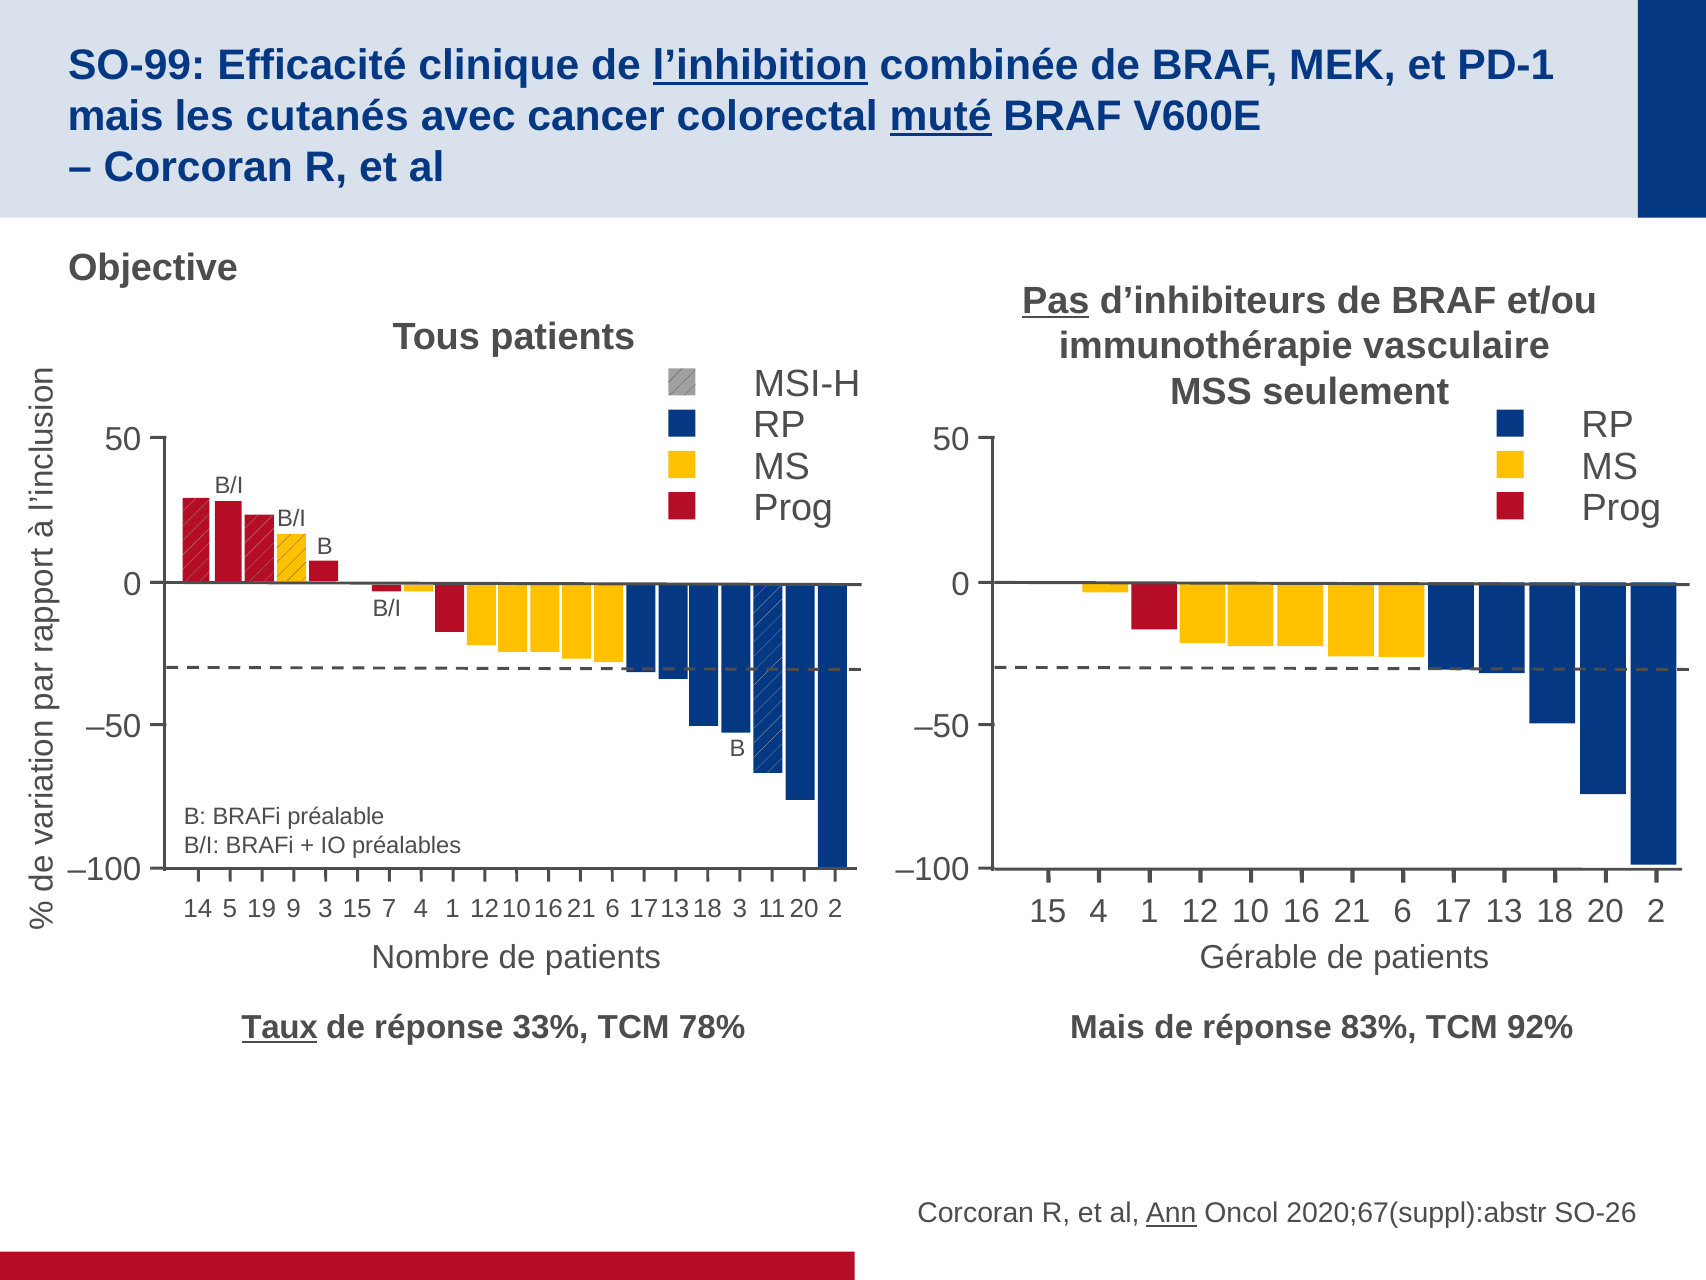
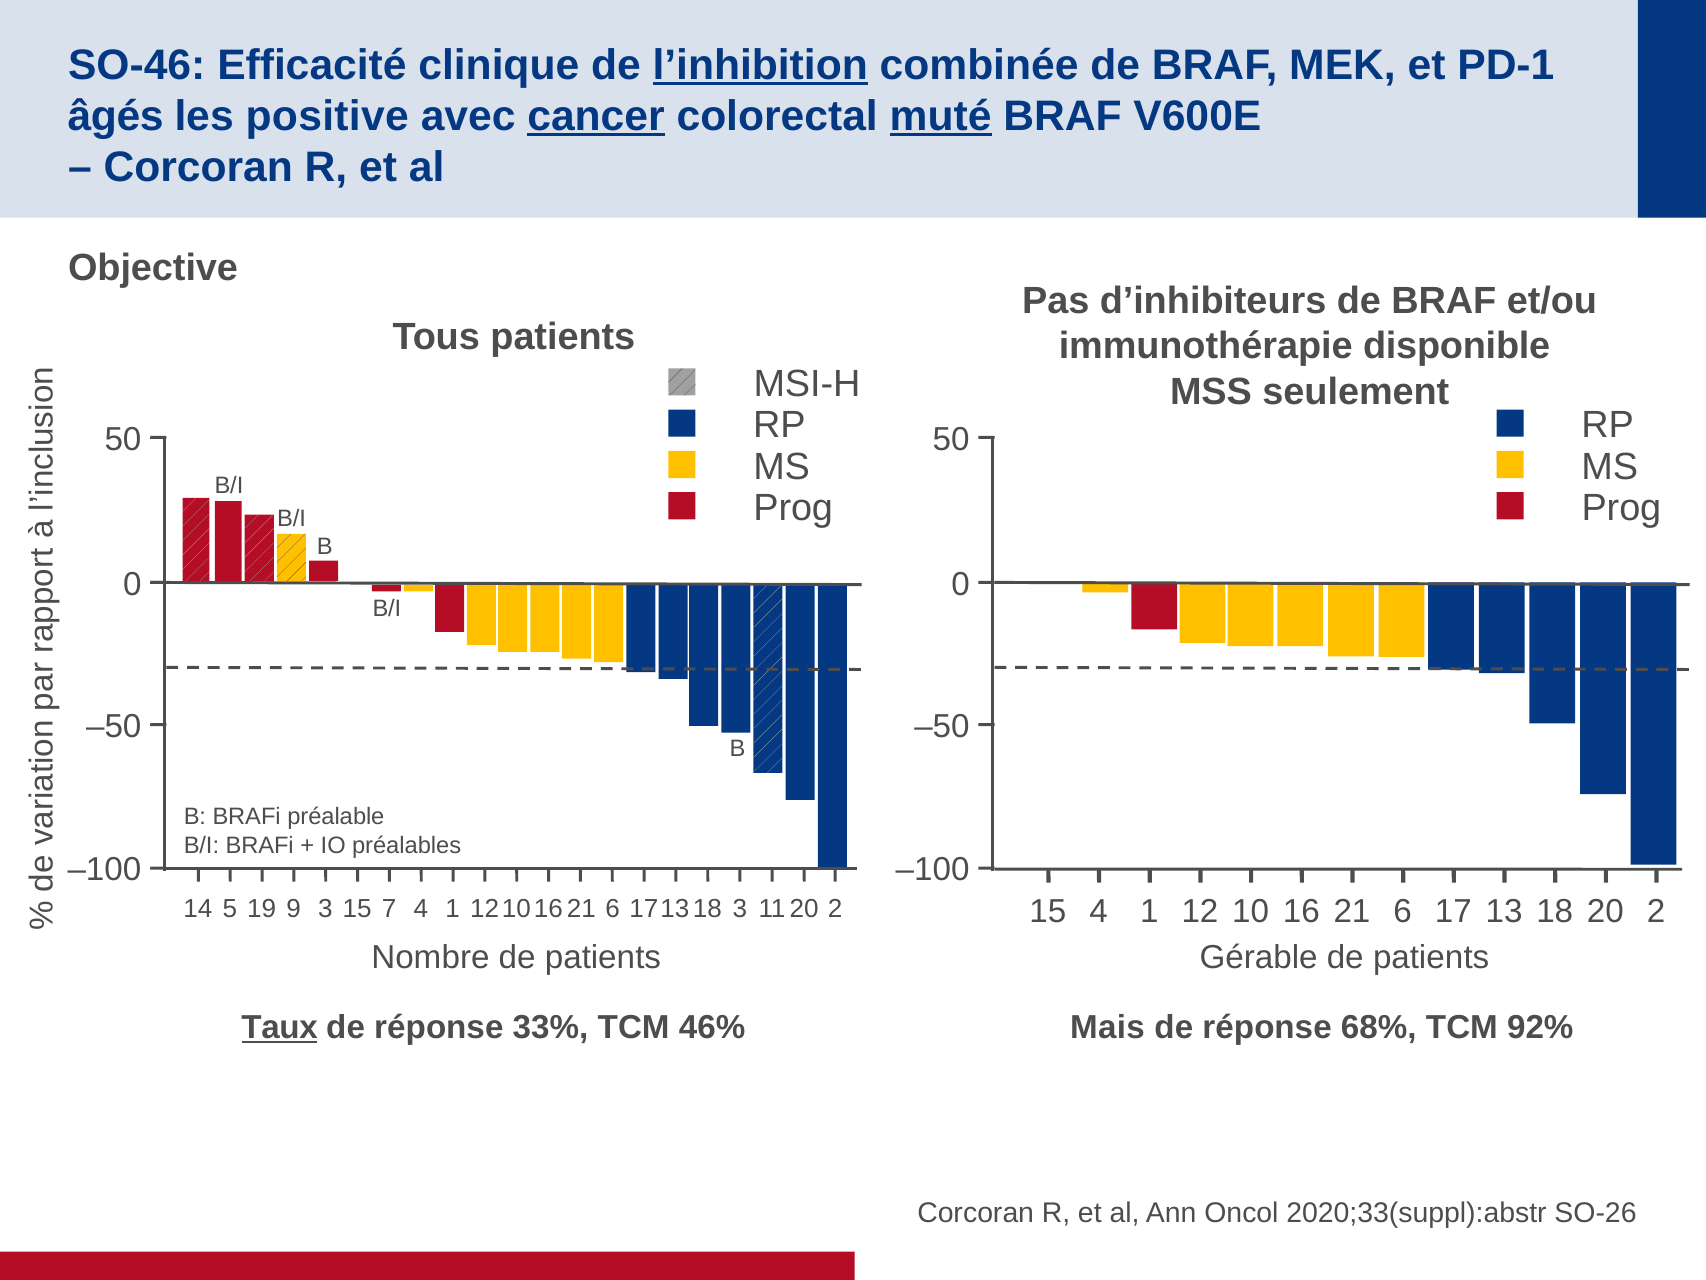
SO-99: SO-99 -> SO-46 (137, 65)
mais: mais -> âgés (116, 116)
cutanés: cutanés -> positive (327, 116)
cancer underline: none -> present (596, 116)
Pas underline: present -> none (1056, 301)
vasculaire: vasculaire -> disponible (1457, 346)
78%: 78% -> 46% (712, 1027)
83%: 83% -> 68% (1379, 1027)
Ann underline: present -> none (1171, 1213)
2020;67(suppl):abstr: 2020;67(suppl):abstr -> 2020;33(suppl):abstr (1416, 1213)
